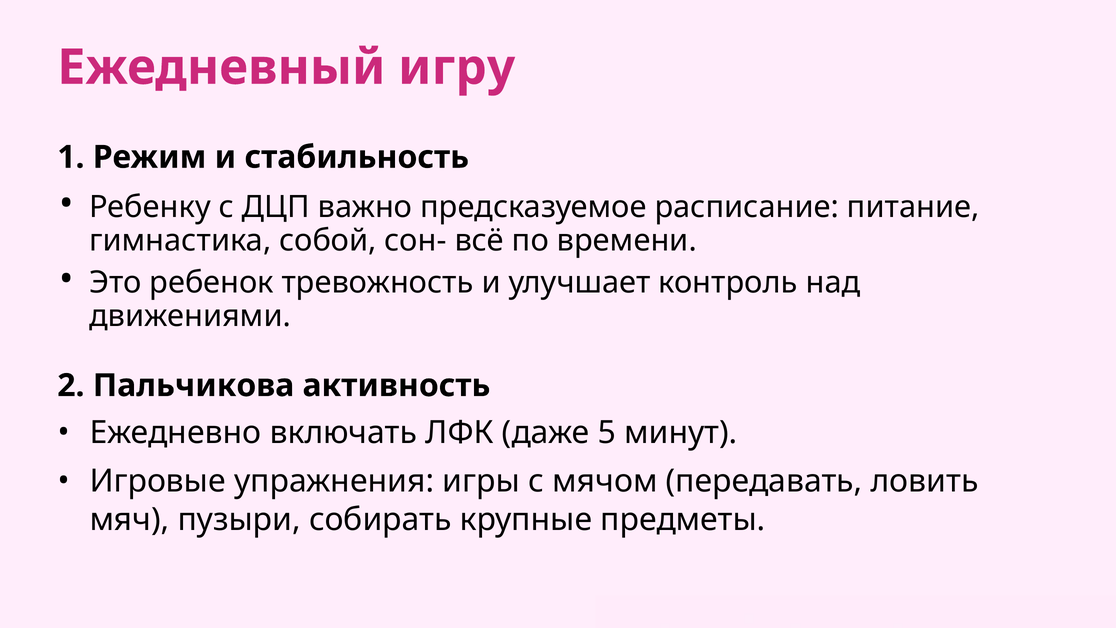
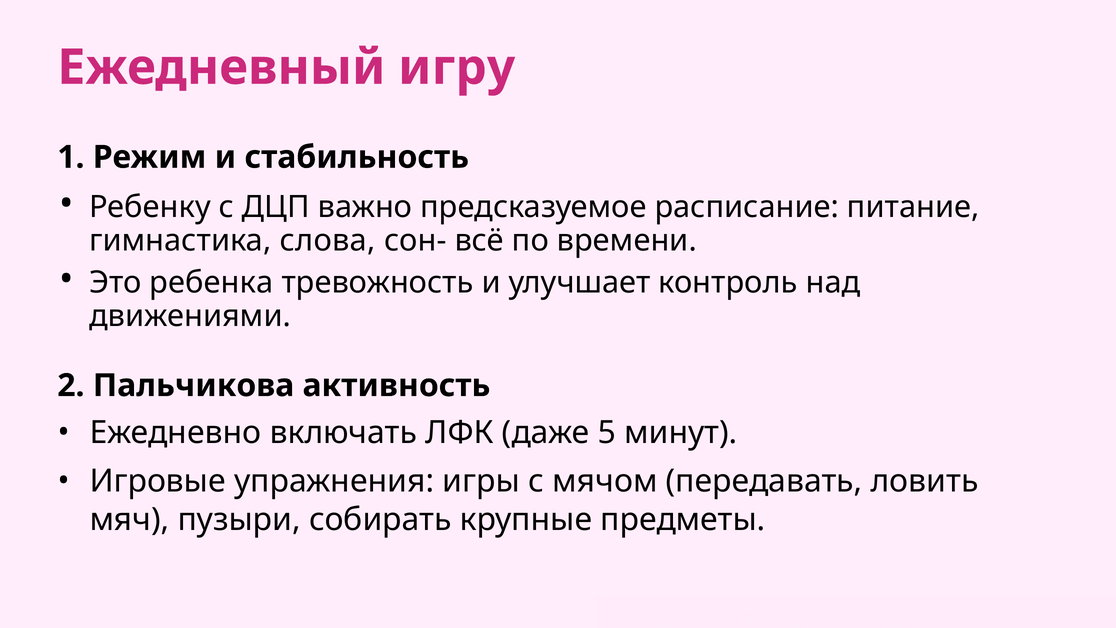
собой: собой -> слова (328, 240)
ребенок: ребенок -> ребенка (211, 283)
